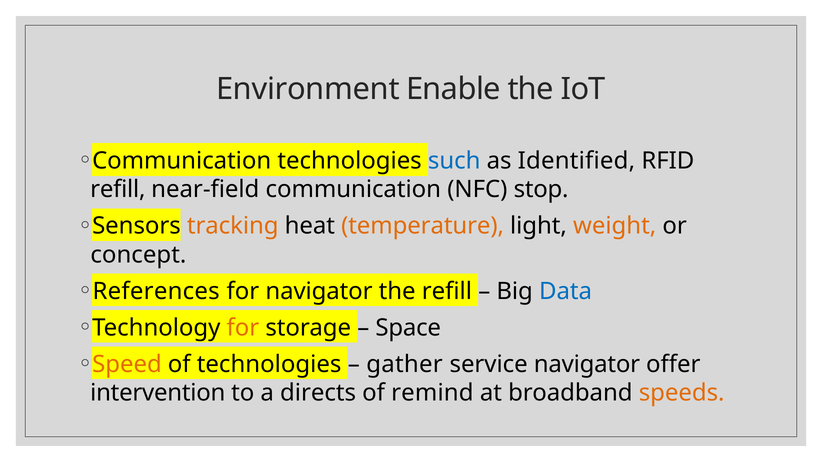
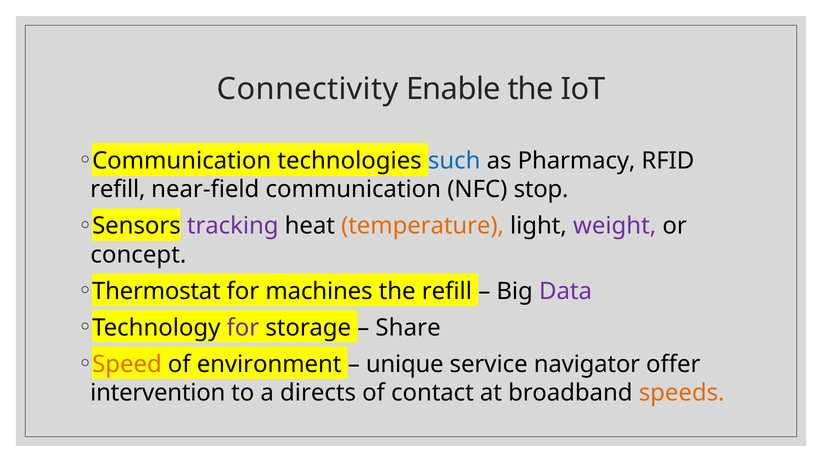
Environment: Environment -> Connectivity (308, 89)
Identified: Identified -> Pharmacy (577, 161)
tracking colour: orange -> purple (233, 226)
weight colour: orange -> purple (615, 226)
References: References -> Thermostat (156, 292)
for navigator: navigator -> machines (319, 292)
Data colour: blue -> purple (566, 292)
for colour: orange -> purple (243, 328)
Space: Space -> Share (408, 328)
of technologies: technologies -> environment (269, 365)
gather: gather -> unique (405, 365)
remind: remind -> contact (432, 393)
